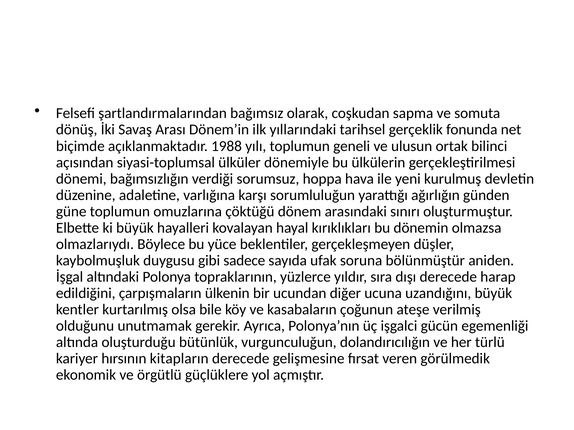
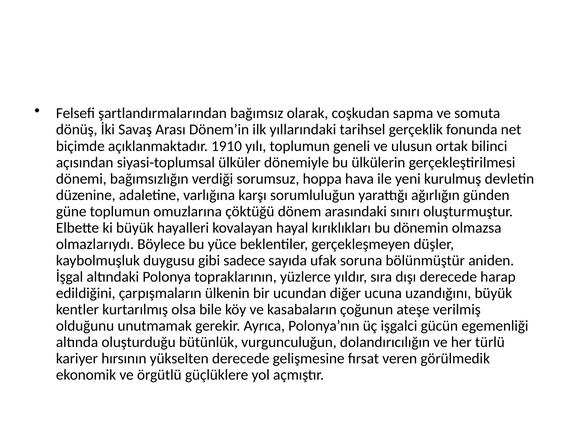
1988: 1988 -> 1910 (227, 146)
kitapların: kitapların -> yükselten (179, 359)
